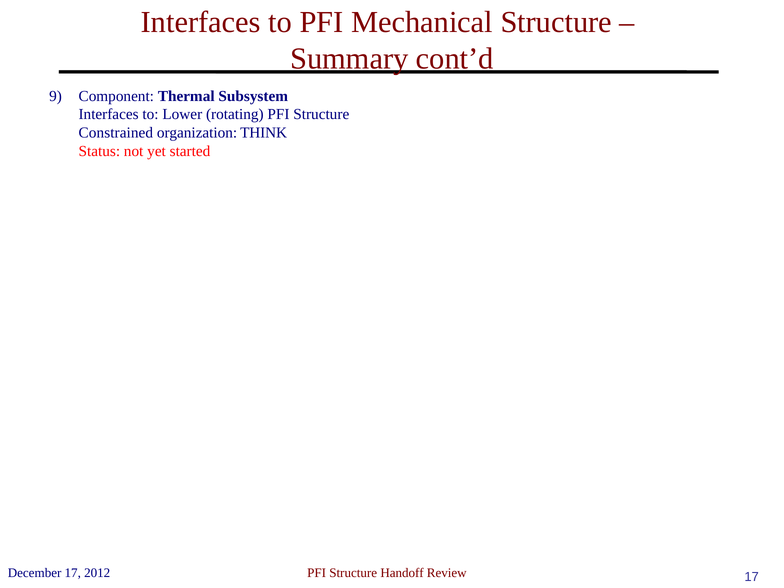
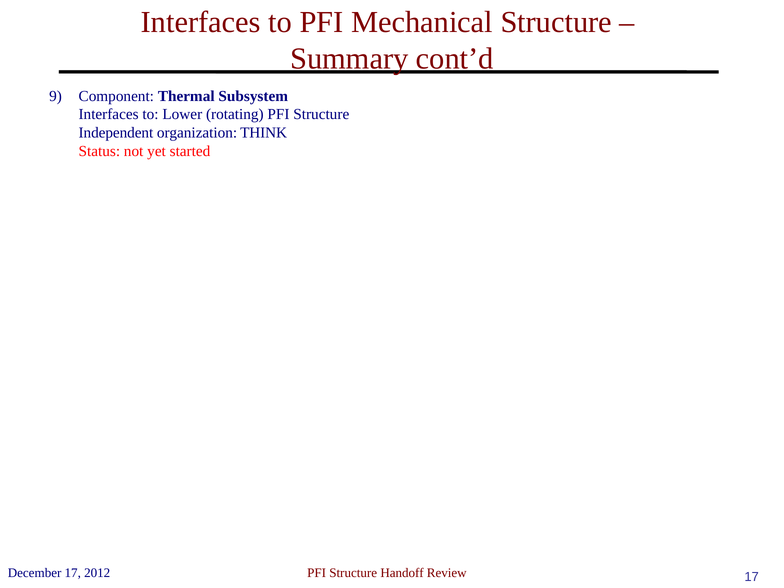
Constrained: Constrained -> Independent (116, 133)
